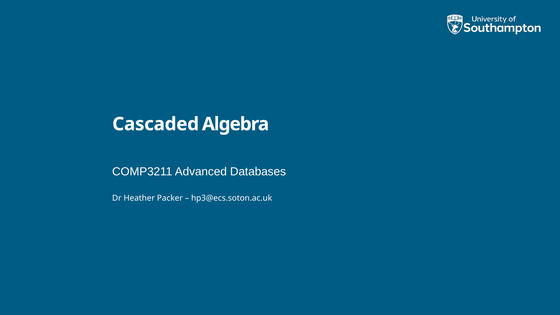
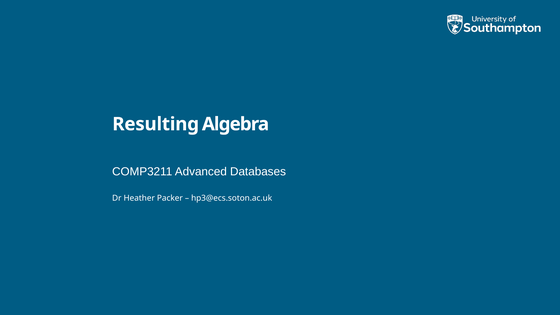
Cascaded: Cascaded -> Resulting (156, 124)
